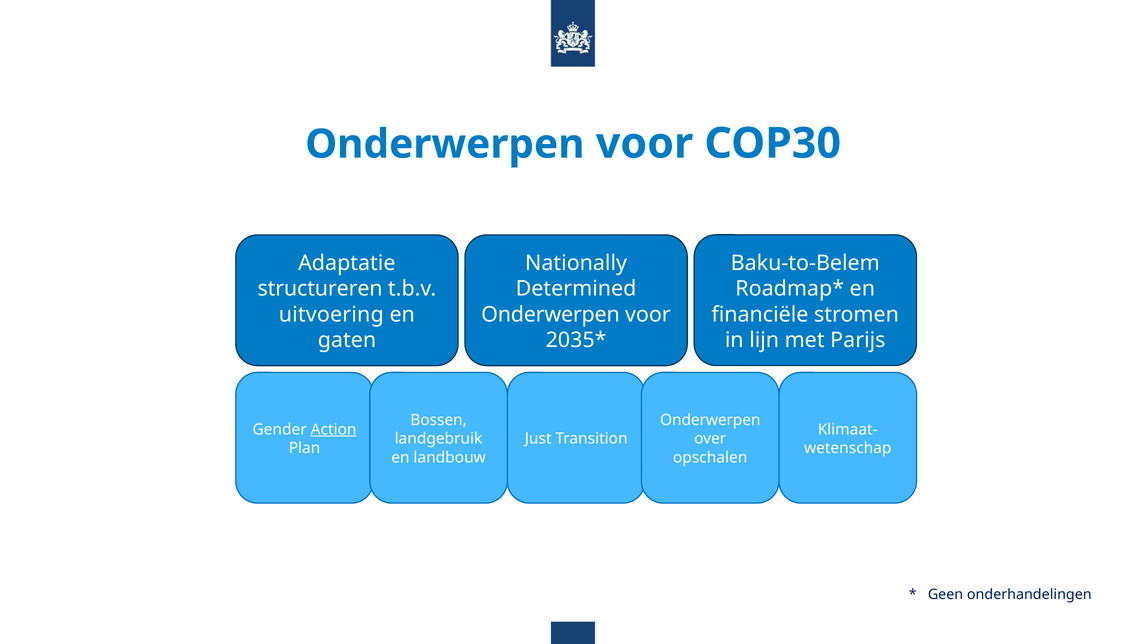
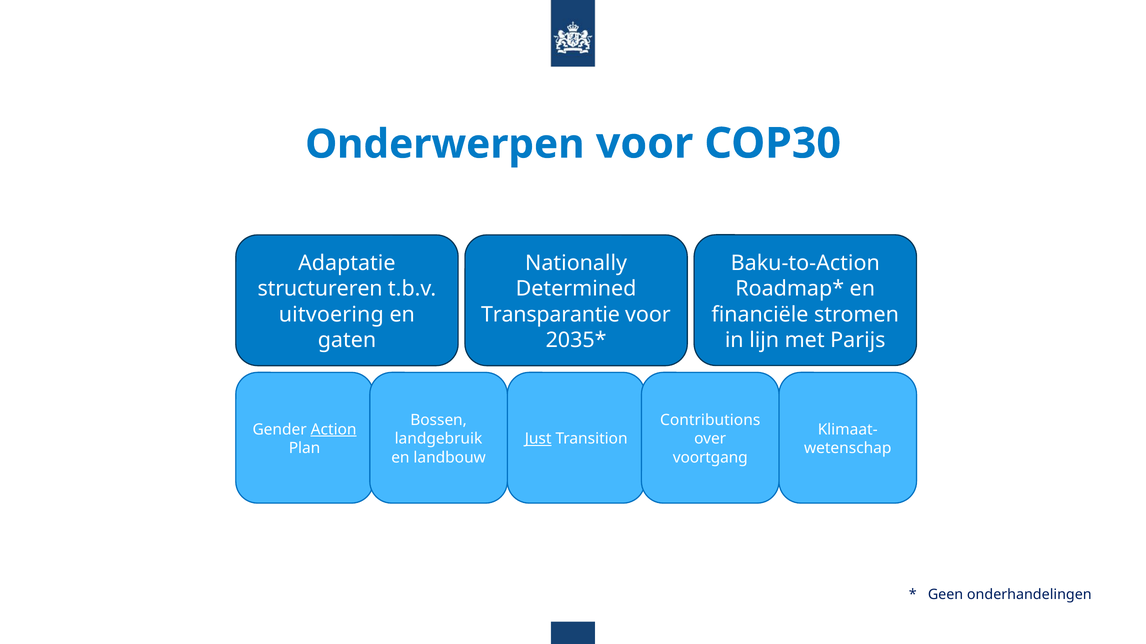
Baku-to-Belem: Baku-to-Belem -> Baku-to-Action (805, 263)
Onderwerpen: Onderwerpen -> Transparantie (550, 315)
Onderwerpen: Onderwerpen -> Contributions (710, 421)
Just underline: none -> present (538, 439)
opschalen: opschalen -> voortgang (710, 458)
